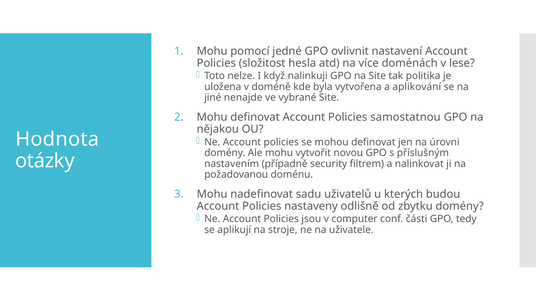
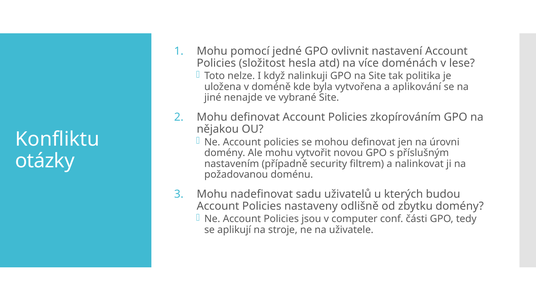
samostatnou: samostatnou -> zkopírováním (406, 117)
Hodnota: Hodnota -> Konfliktu (57, 140)
